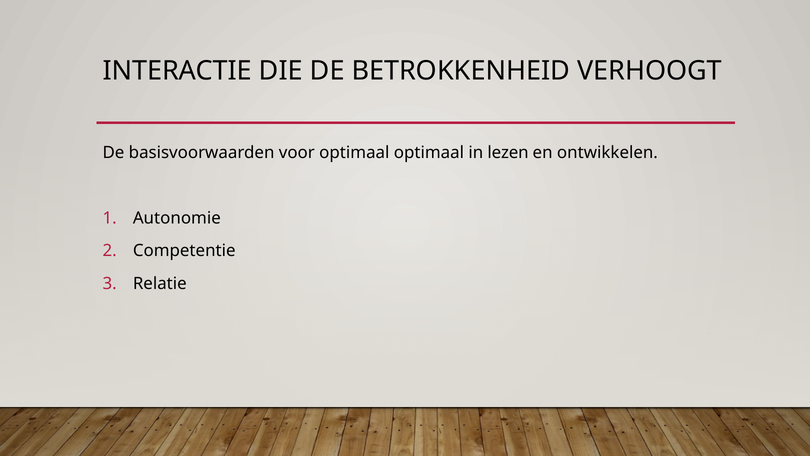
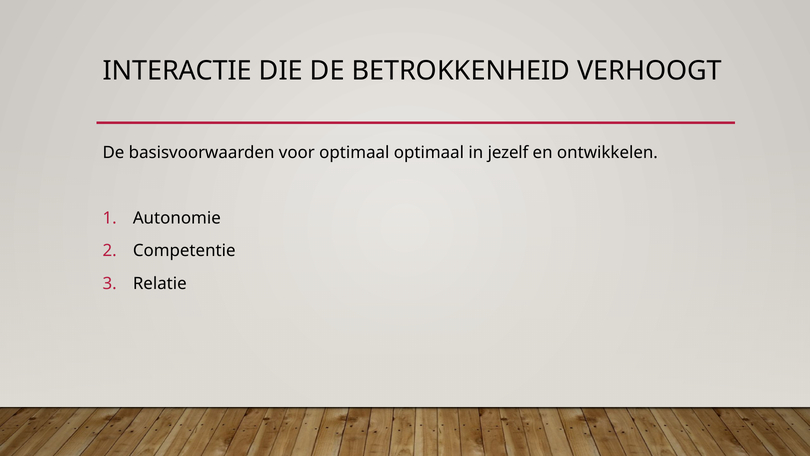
lezen: lezen -> jezelf (508, 152)
